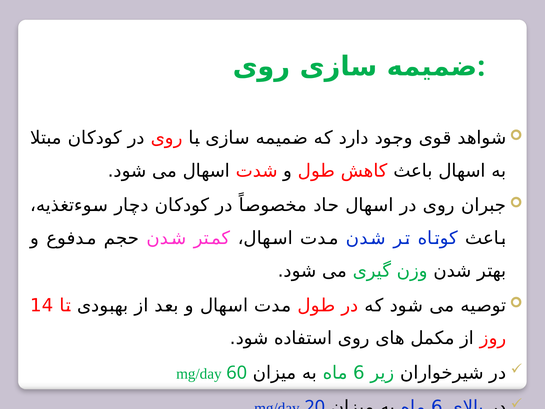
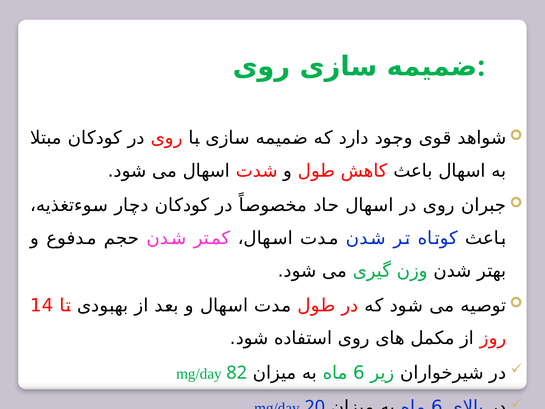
60: 60 -> 82 (237, 372)
